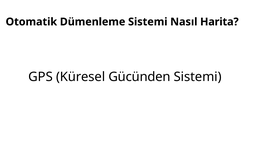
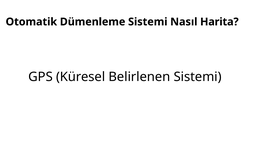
Gücünden: Gücünden -> Belirlenen (139, 77)
